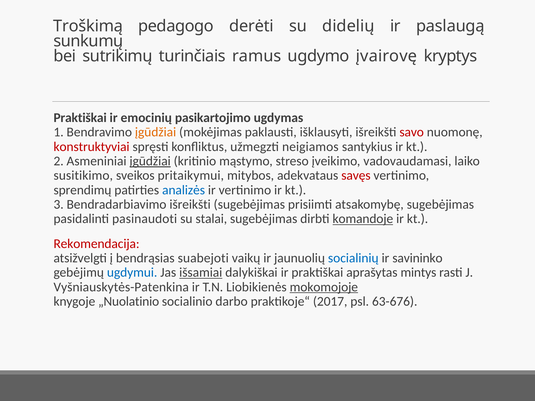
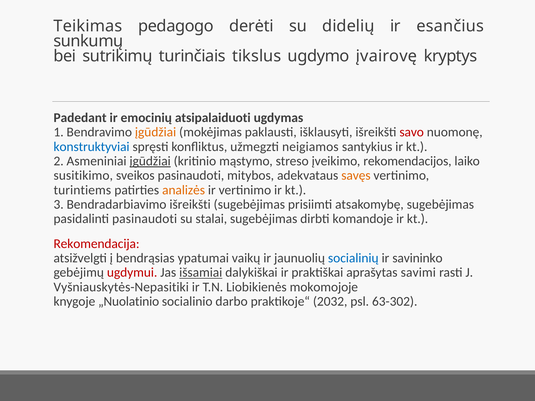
Troškimą: Troškimą -> Teikimas (88, 26)
paslaugą: paslaugą -> esančius (450, 26)
ramus: ramus -> tikslus (257, 56)
Praktiškai: Praktiškai -> Padedant (80, 118)
pasikartojimo: pasikartojimo -> atsipalaiduoti (213, 118)
konstruktyviai colour: red -> blue (92, 147)
vadovaudamasi: vadovaudamasi -> rekomendacijos (407, 161)
sveikos pritaikymui: pritaikymui -> pasinaudoti (191, 176)
savęs colour: red -> orange (356, 176)
sprendimų: sprendimų -> turintiems (82, 190)
analizės colour: blue -> orange (184, 190)
komandoje underline: present -> none (363, 219)
suabejoti: suabejoti -> ypatumai (203, 258)
ugdymui colour: blue -> red (132, 273)
mintys: mintys -> savimi (418, 273)
Vyšniauskytės-Patenkina: Vyšniauskytės-Patenkina -> Vyšniauskytės-Nepasitiki (121, 287)
mokomojoje underline: present -> none (324, 287)
2017: 2017 -> 2032 (330, 302)
63-676: 63-676 -> 63-302 (395, 302)
